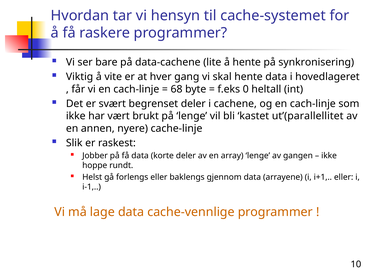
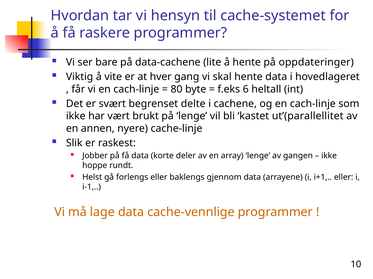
synkronisering: synkronisering -> oppdateringer (316, 62)
68: 68 -> 80 (177, 89)
0: 0 -> 6 (246, 89)
begrenset deler: deler -> delte (193, 104)
